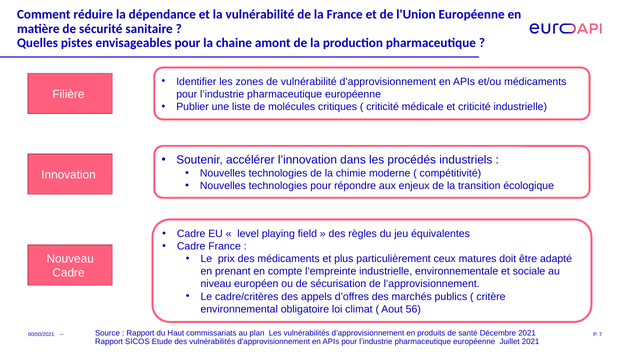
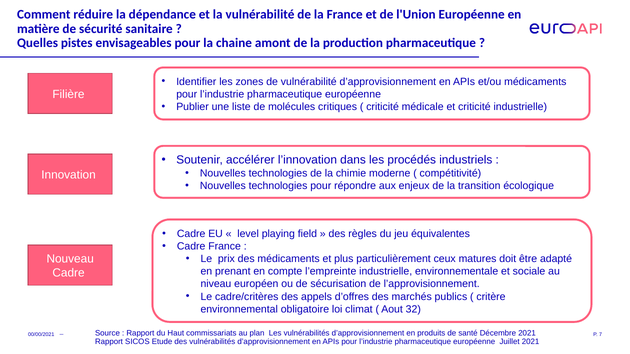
56: 56 -> 32 (413, 309)
